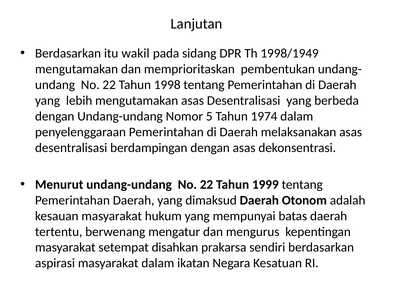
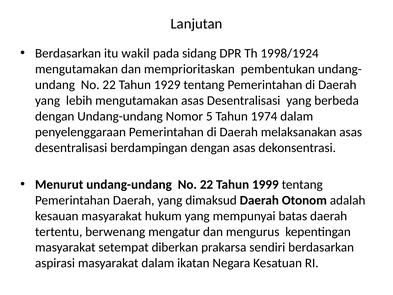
1998/1949: 1998/1949 -> 1998/1924 (290, 53)
1998: 1998 -> 1929 (167, 85)
disahkan: disahkan -> diberkan (175, 247)
